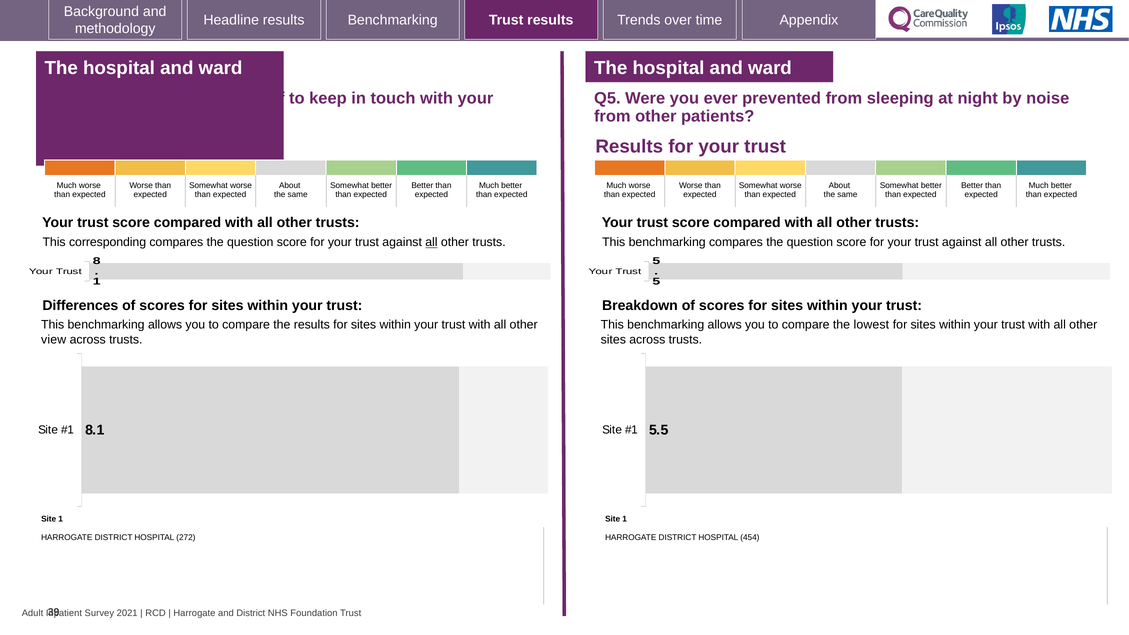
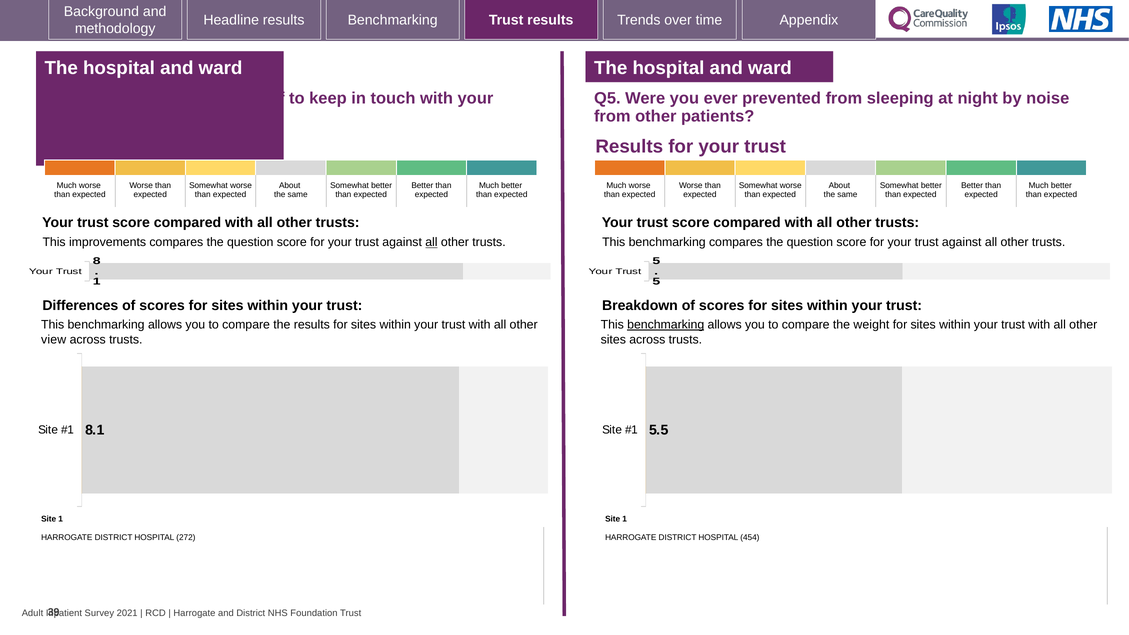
corresponding: corresponding -> improvements (108, 242)
benchmarking underline: none -> present (666, 325)
lowest: lowest -> weight (871, 325)
